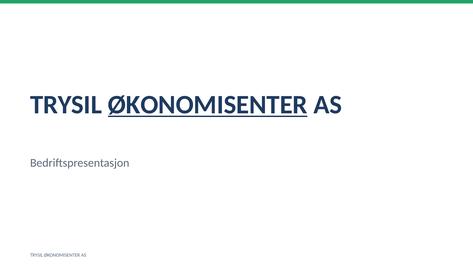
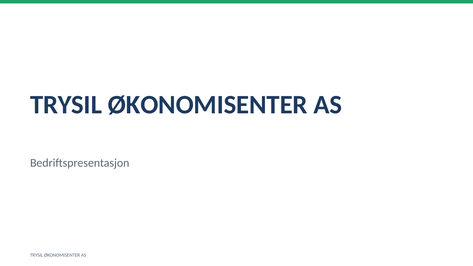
ØKONOMISENTER underline: present -> none (208, 105)
